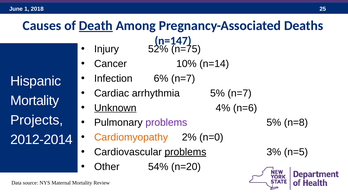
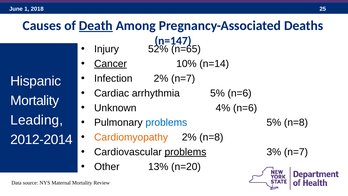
n=75: n=75 -> n=65 (186, 49)
Cancer underline: none -> present (111, 64)
Infection 6%: 6% -> 2% (161, 78)
5% n=7: n=7 -> n=6 (240, 93)
Unknown underline: present -> none (115, 108)
Projects: Projects -> Leading (37, 120)
problems colour: purple -> blue (166, 122)
2% n=0: n=0 -> n=8 (211, 137)
3% n=5: n=5 -> n=7 (296, 152)
54%: 54% -> 13% (158, 167)
